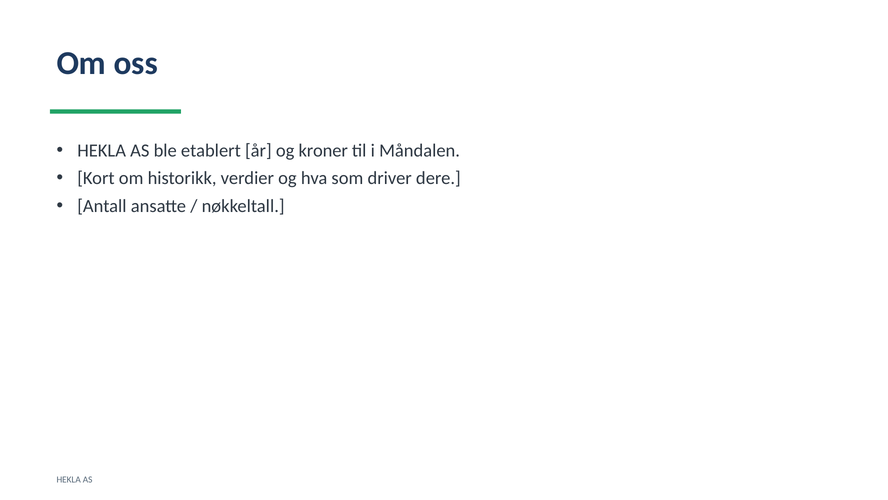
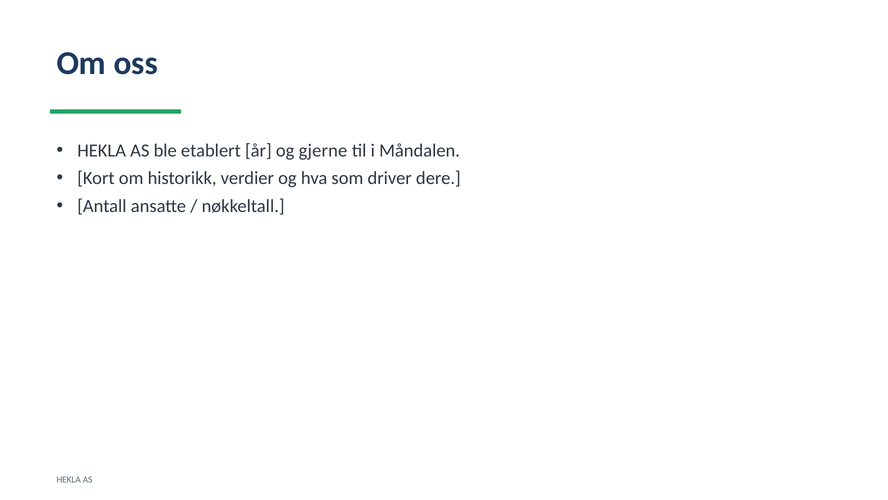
kroner: kroner -> gjerne (323, 150)
